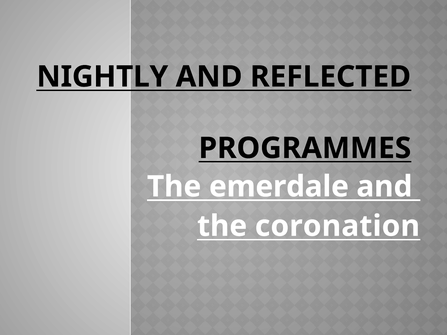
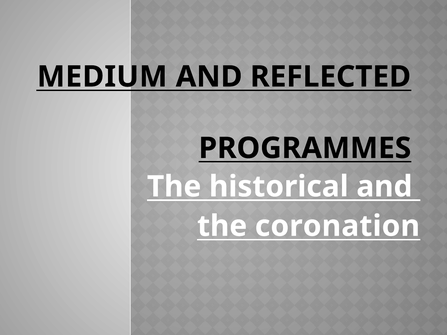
NIGHTLY: NIGHTLY -> MEDIUM (102, 77)
emerdale: emerdale -> historical (279, 187)
